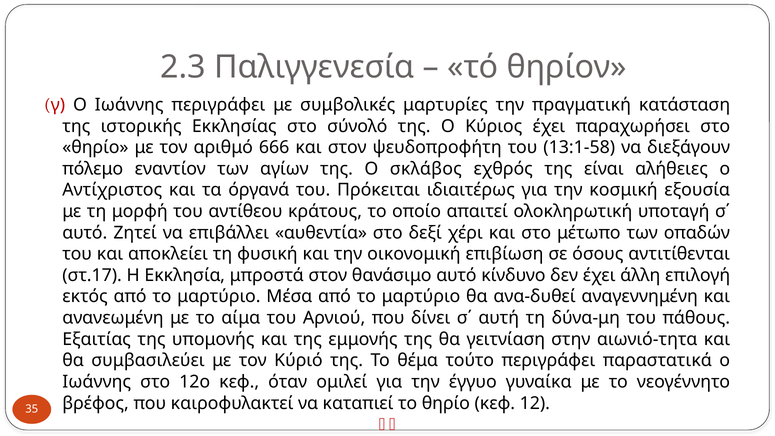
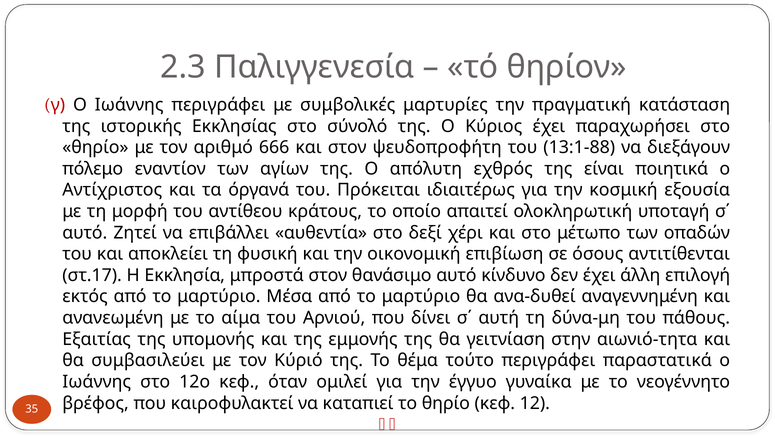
13:1-58: 13:1-58 -> 13:1-88 (579, 147)
σκλάβος: σκλάβος -> απόλυτη (426, 169)
αλήθειες: αλήθειες -> ποιητικά (672, 169)
